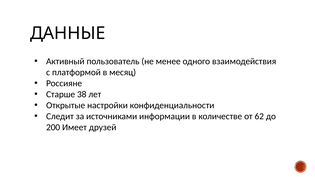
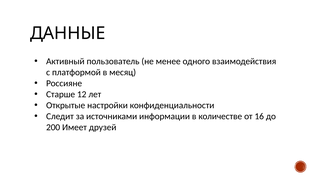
38: 38 -> 12 (82, 95)
62: 62 -> 16 (259, 117)
